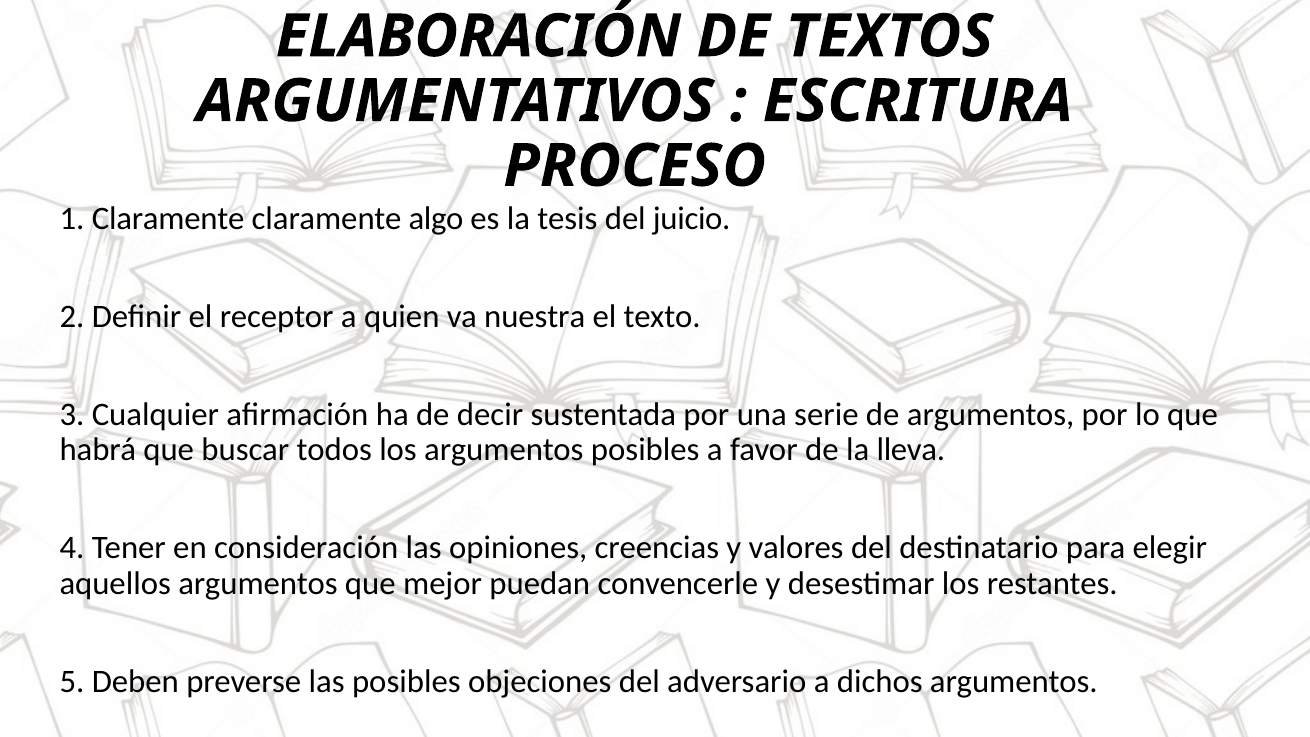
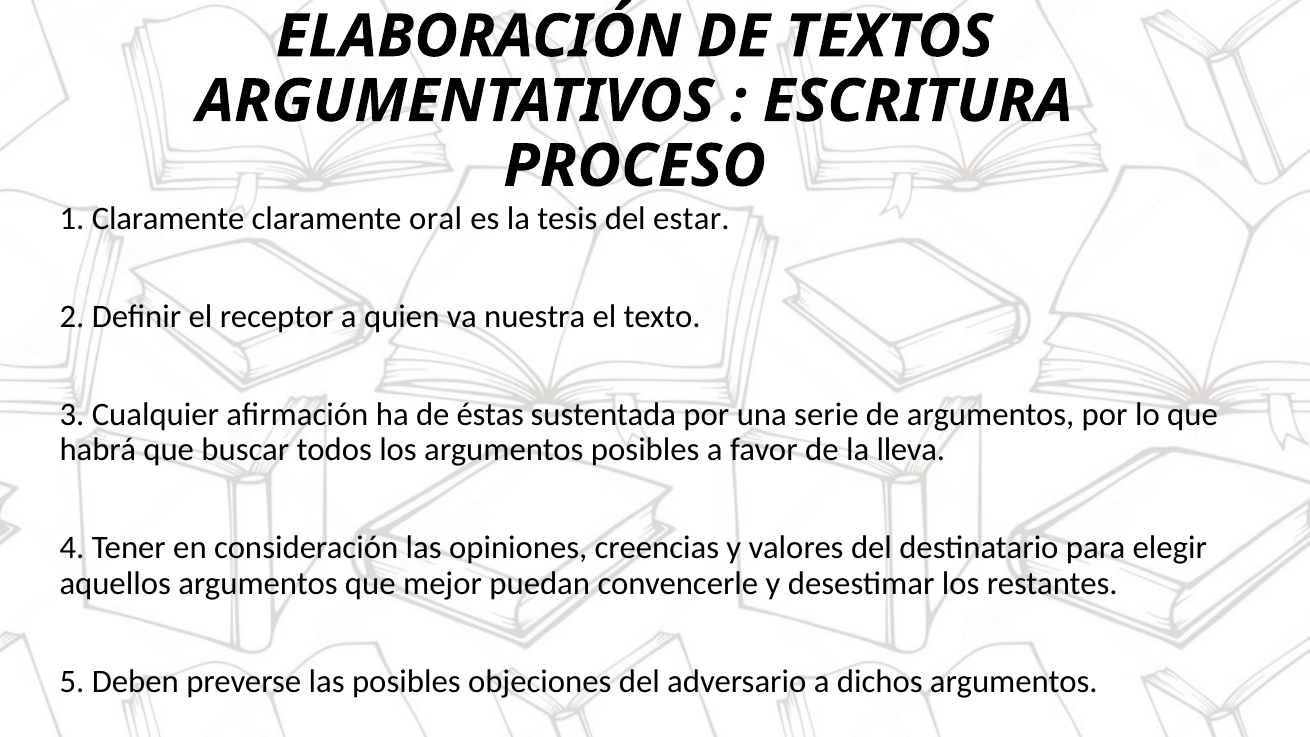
algo: algo -> oral (436, 219)
juicio: juicio -> estar (691, 219)
decir: decir -> éstas (490, 415)
